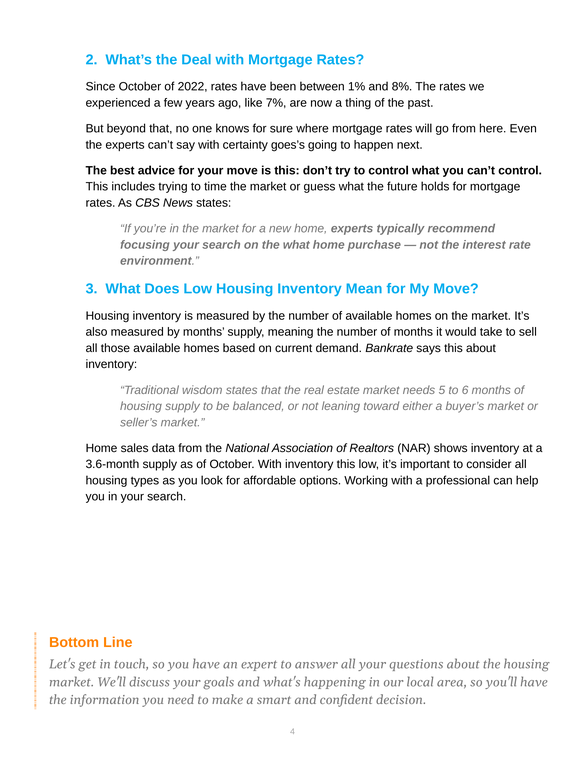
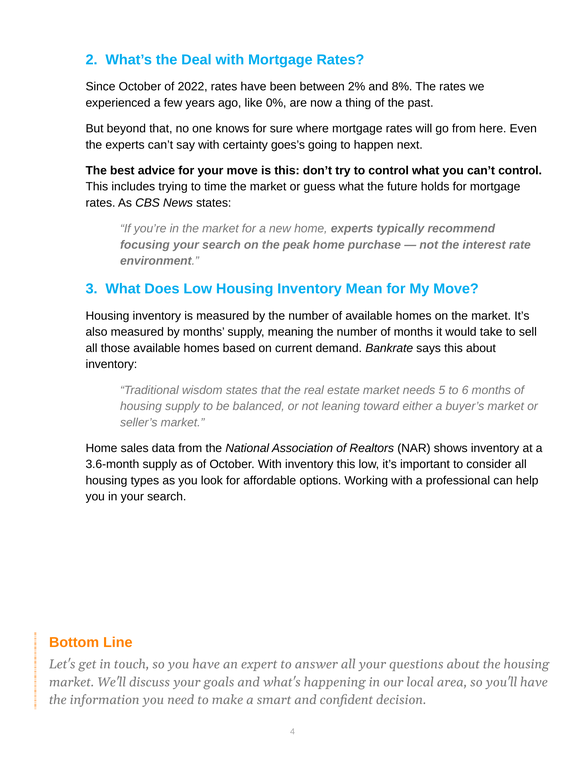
1%: 1% -> 2% (357, 87)
7%: 7% -> 0% (276, 103)
the what: what -> peak (296, 245)
